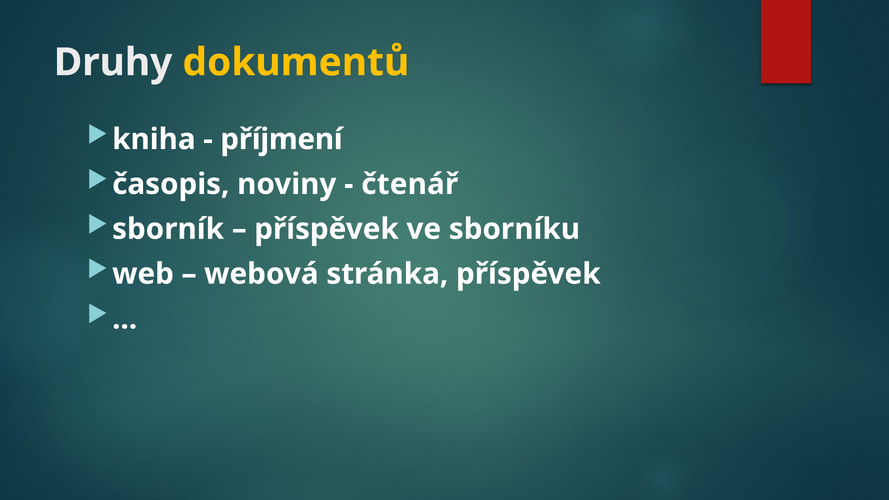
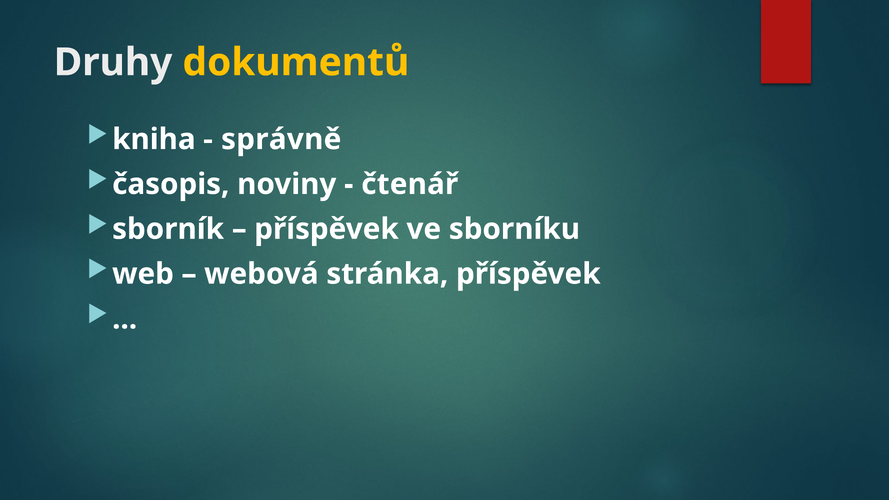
příjmení: příjmení -> správně (281, 139)
